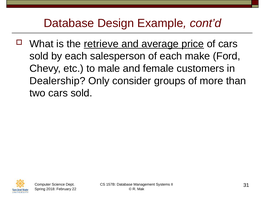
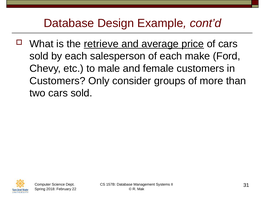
Dealership: Dealership -> Customers (57, 81)
